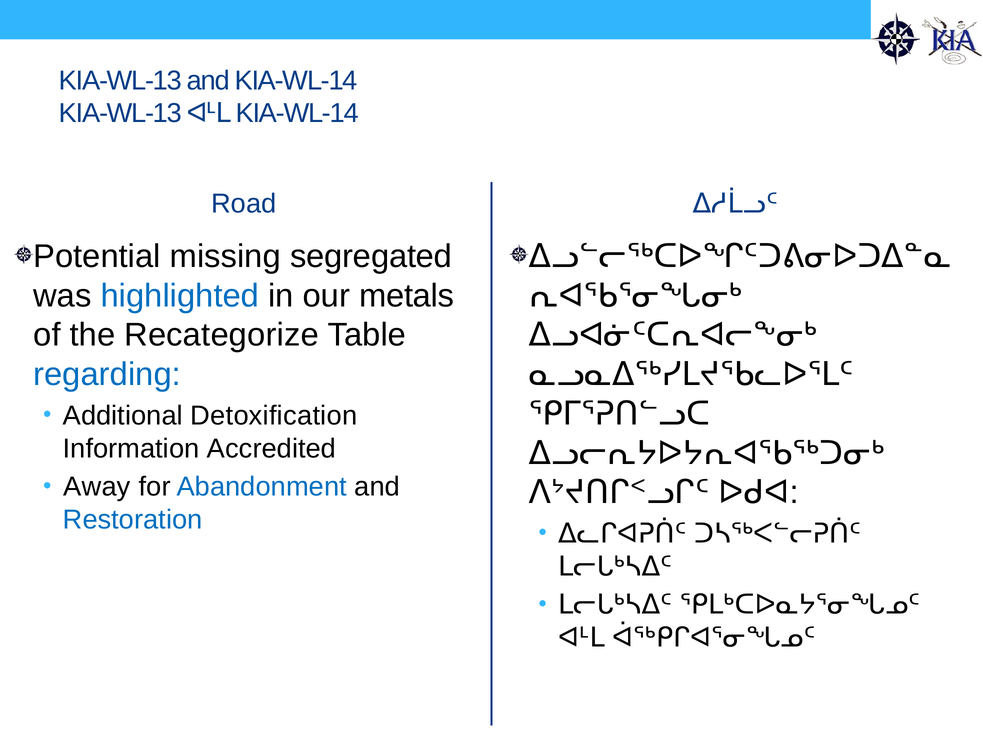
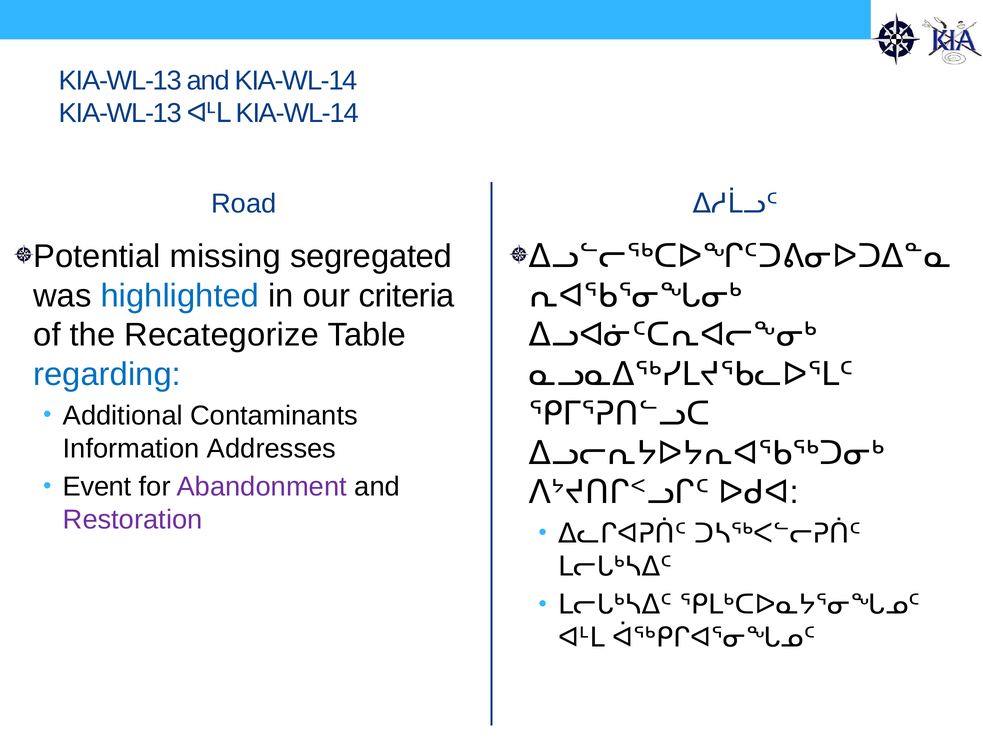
metals: metals -> criteria (407, 295)
Detoxification: Detoxification -> Contaminants (274, 415)
Accredited: Accredited -> Addresses (272, 448)
Away: Away -> Event (97, 486)
Abandonment colour: blue -> purple (262, 486)
Restoration colour: blue -> purple (133, 519)
